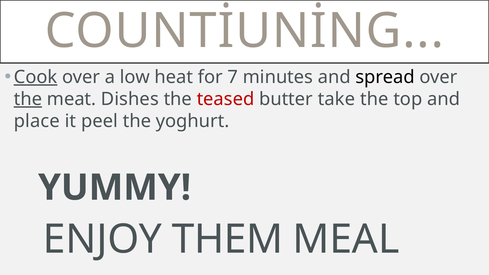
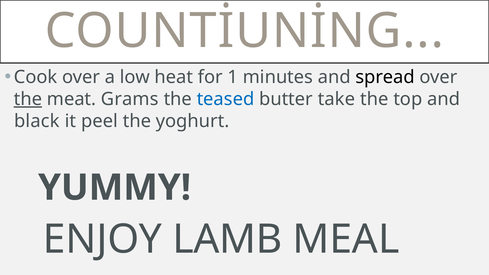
Cook underline: present -> none (36, 77)
7: 7 -> 1 (233, 77)
Dishes: Dishes -> Grams (130, 99)
teased colour: red -> blue (226, 99)
place: place -> black (37, 121)
THEM: THEM -> LAMB (227, 239)
